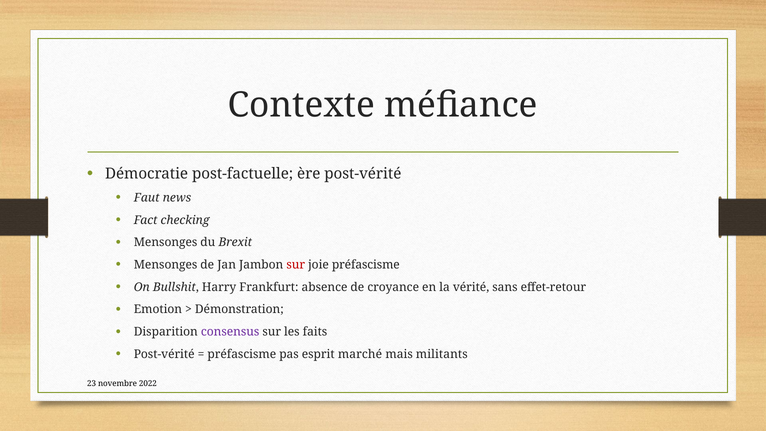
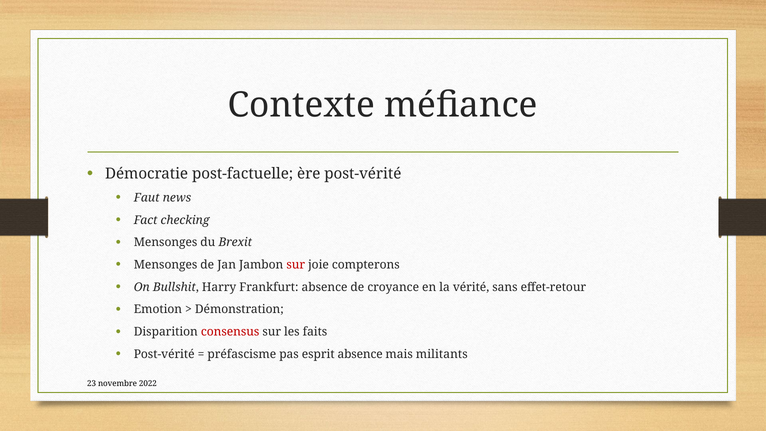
joie préfascisme: préfascisme -> compterons (366, 265)
consensus colour: purple -> red (230, 332)
esprit marché: marché -> absence (360, 354)
